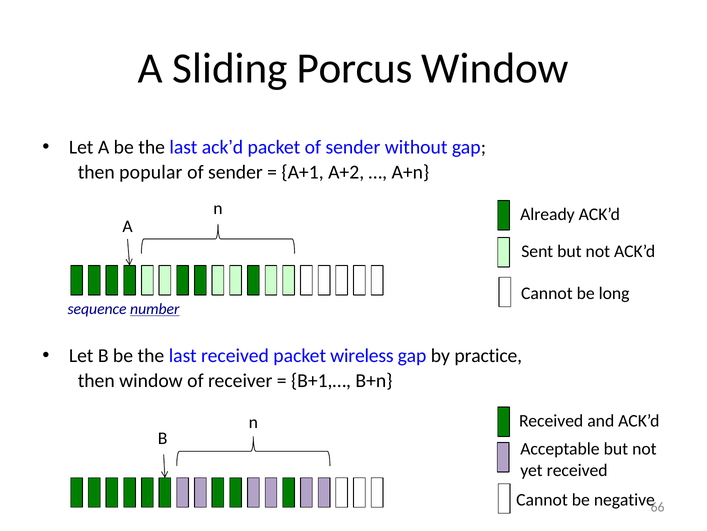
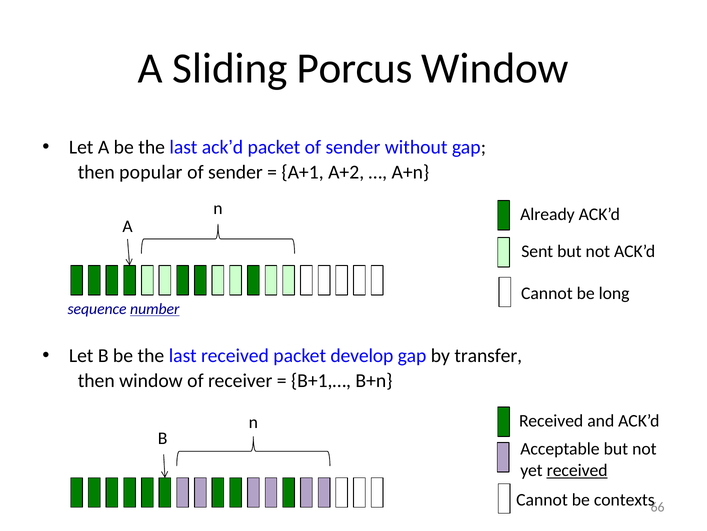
wireless: wireless -> develop (362, 355)
practice: practice -> transfer (488, 355)
received underline: none -> present (577, 470)
negative: negative -> contexts (624, 499)
